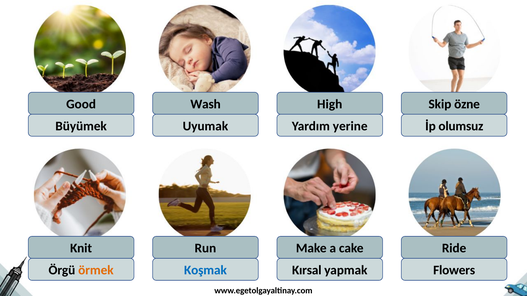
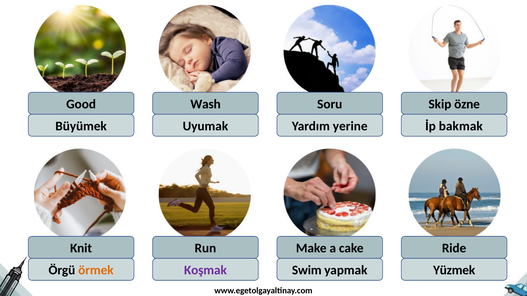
High: High -> Soru (330, 104)
olumsuz: olumsuz -> bakmak (461, 126)
Koşmak colour: blue -> purple (205, 271)
Kırsal: Kırsal -> Swim (307, 271)
Flowers: Flowers -> Yüzmek (454, 271)
